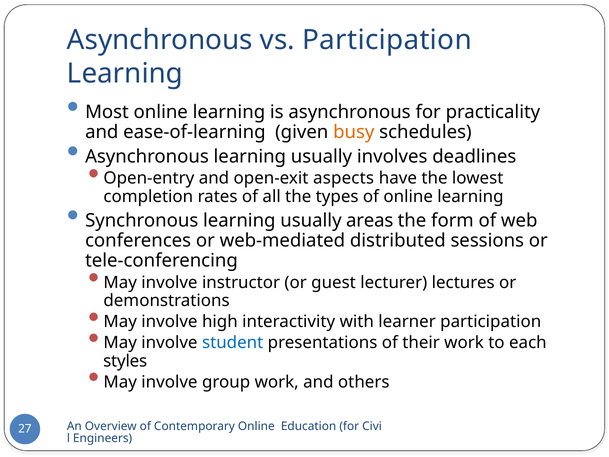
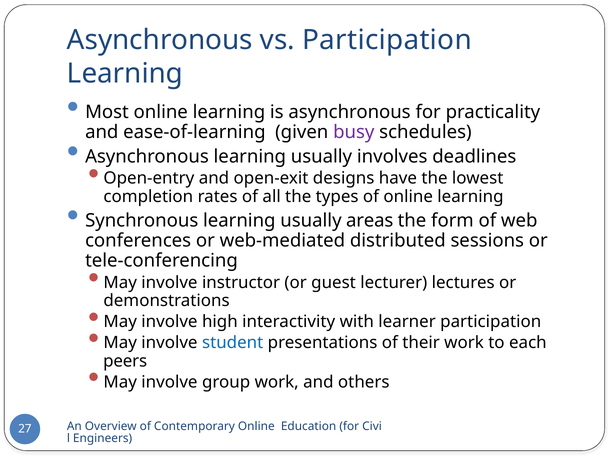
busy colour: orange -> purple (354, 132)
aspects: aspects -> designs (344, 178)
styles: styles -> peers (125, 361)
